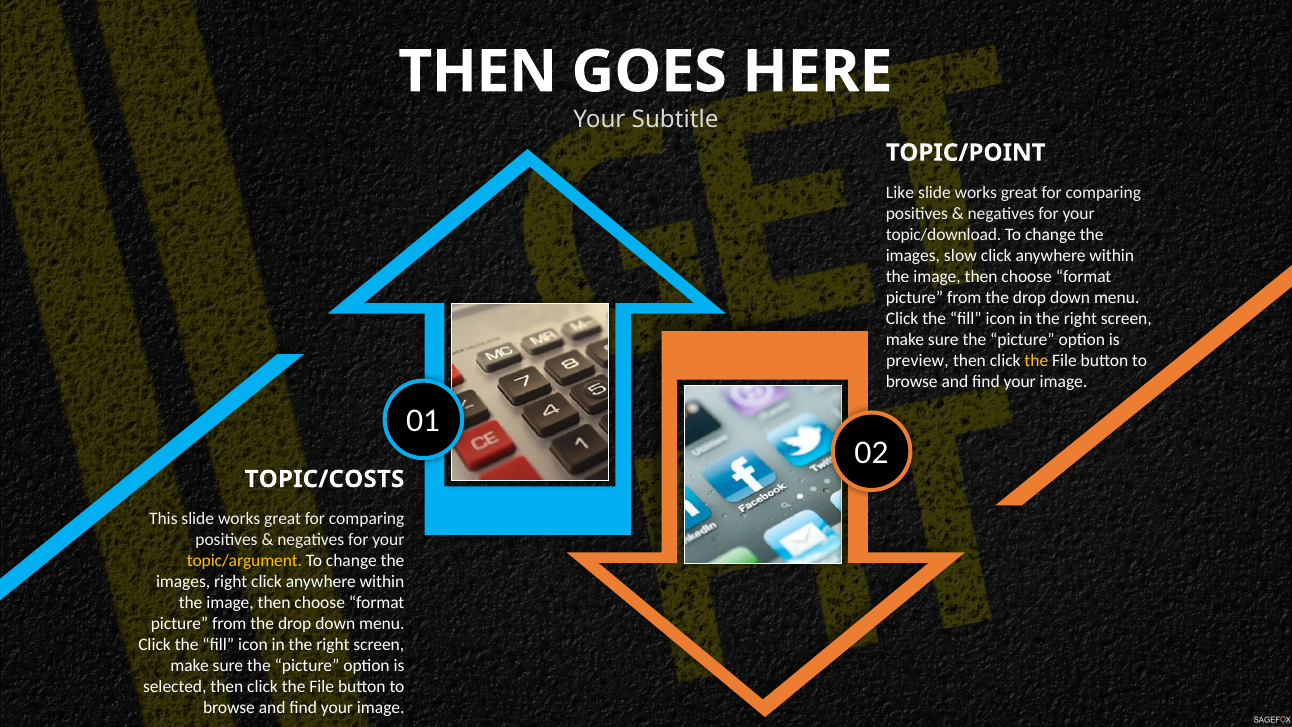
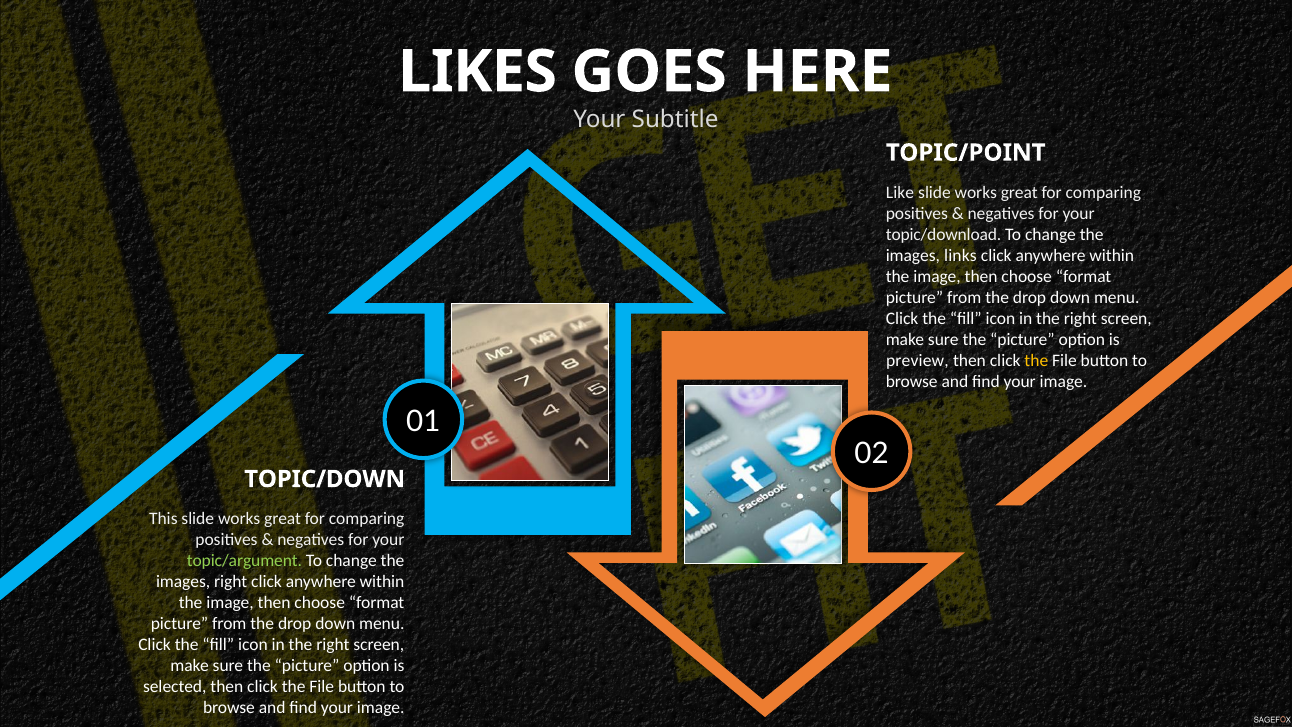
THEN: THEN -> LIKES (478, 72)
slow: slow -> links (960, 255)
TOPIC/COSTS: TOPIC/COSTS -> TOPIC/DOWN (325, 479)
topic/argument colour: yellow -> light green (244, 561)
